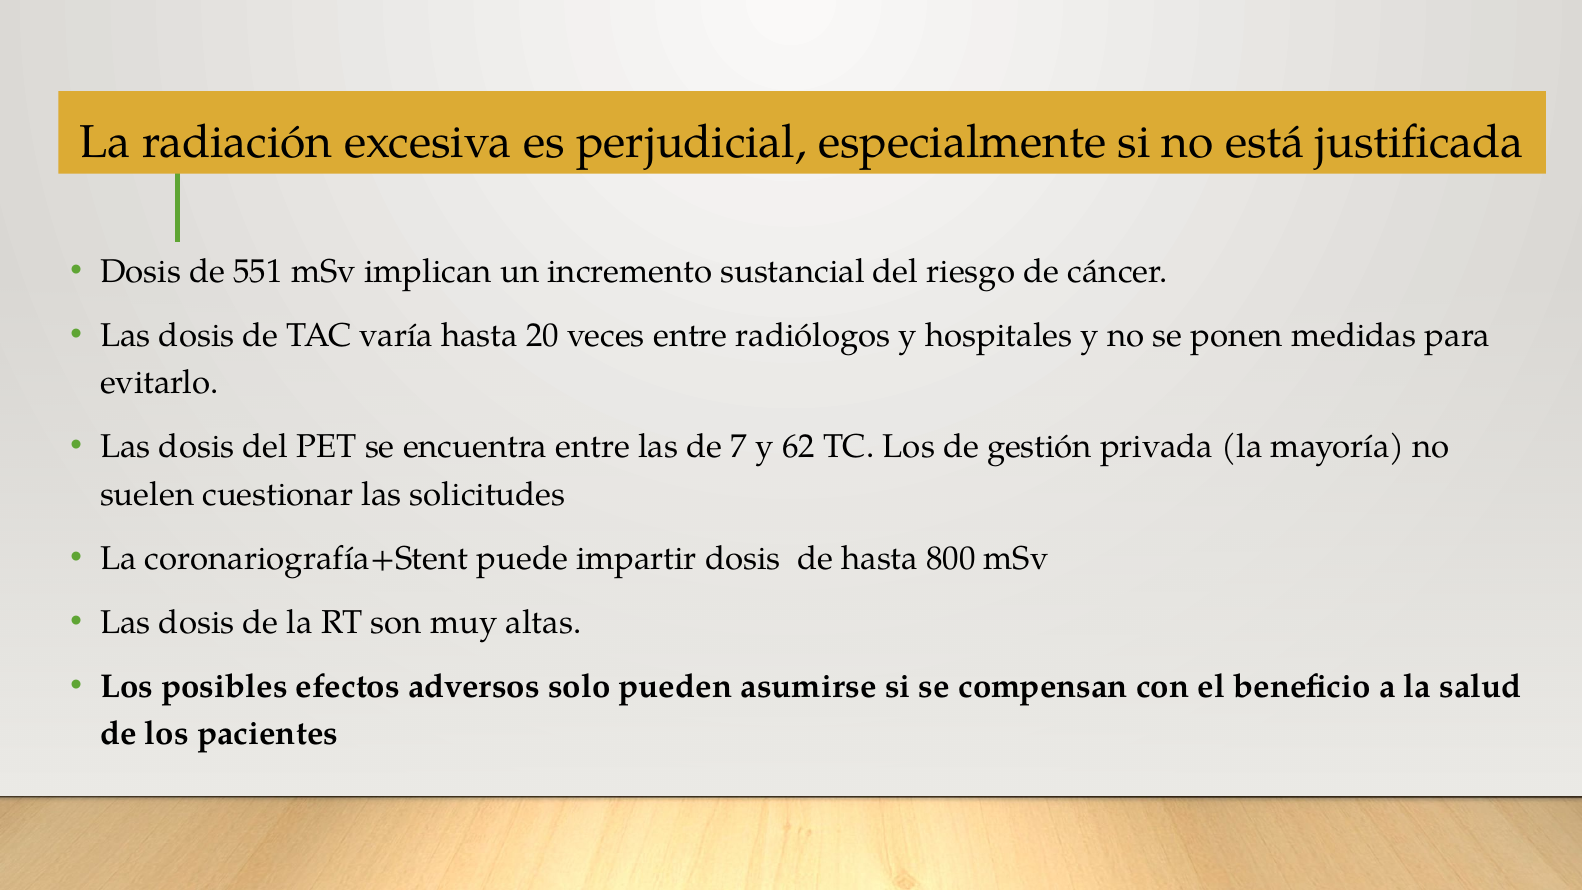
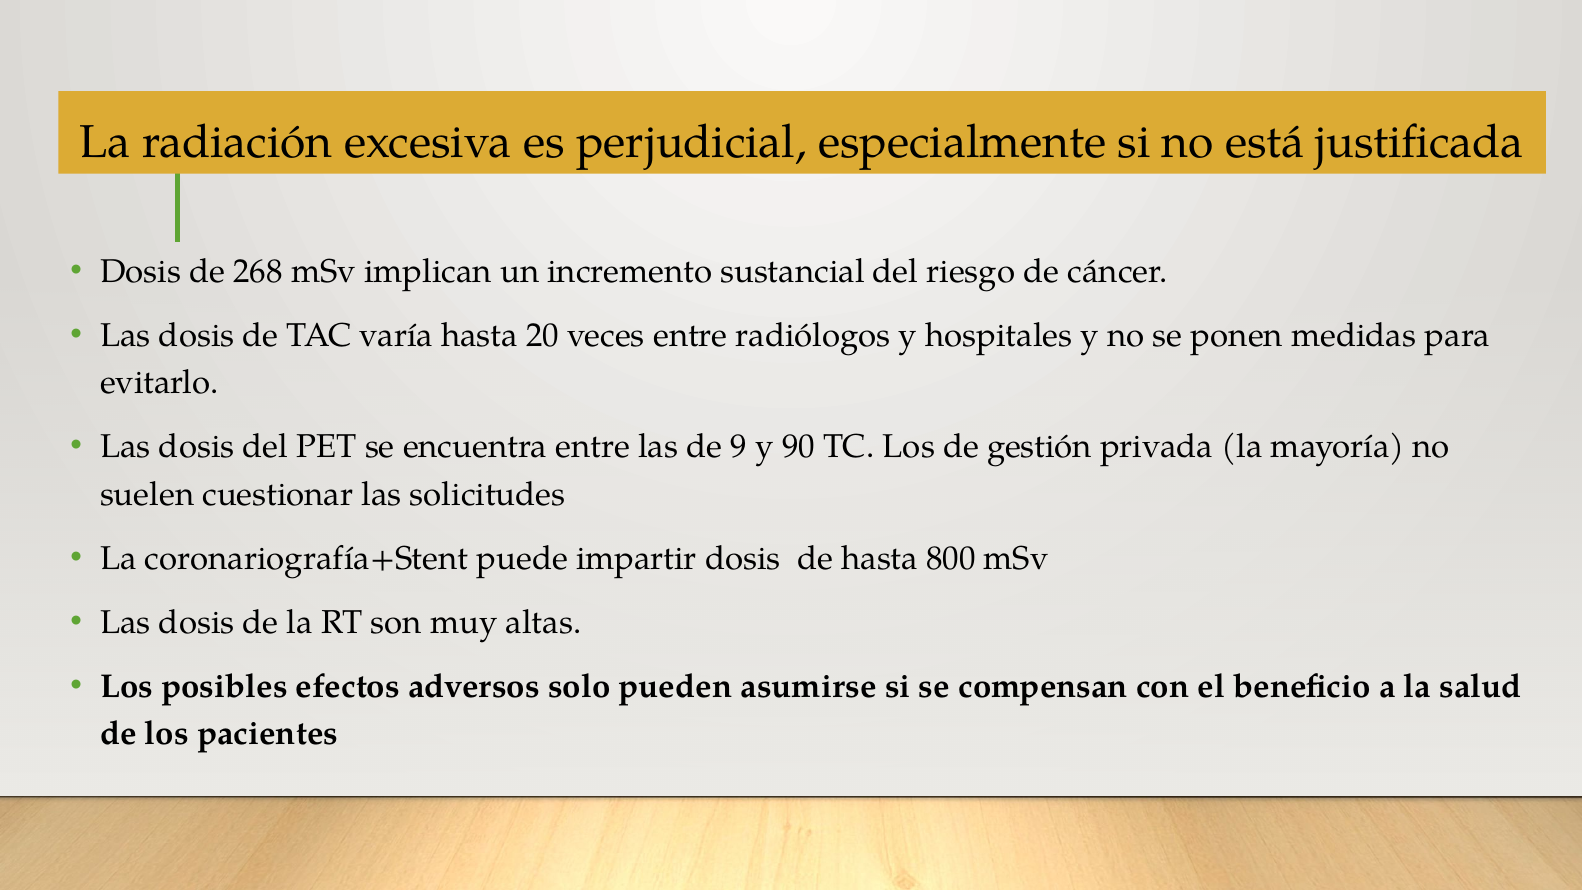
551: 551 -> 268 (258, 271)
7: 7 -> 9 (739, 447)
62: 62 -> 90 (799, 447)
